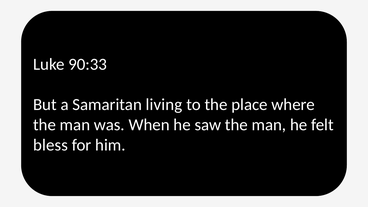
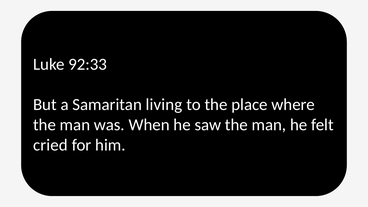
90:33: 90:33 -> 92:33 (88, 64)
bless: bless -> cried (50, 145)
